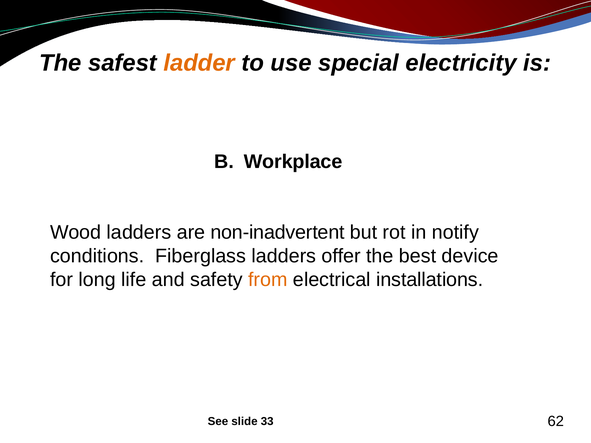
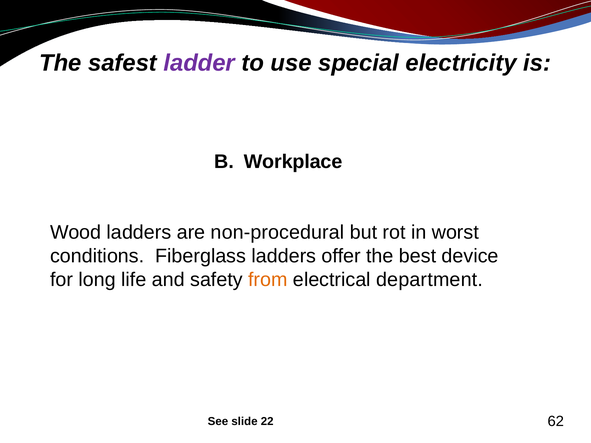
ladder colour: orange -> purple (199, 63)
non-inadvertent: non-inadvertent -> non-procedural (277, 233)
notify: notify -> worst (455, 233)
installations: installations -> department (430, 280)
33: 33 -> 22 (267, 421)
